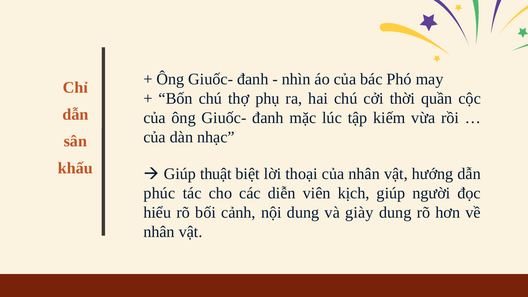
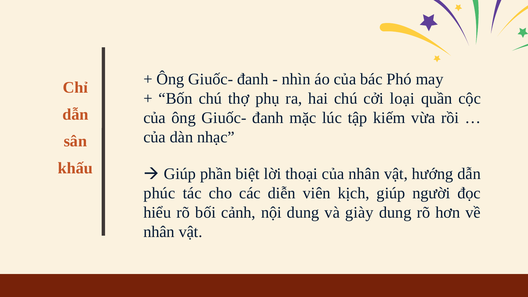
thời: thời -> loại (402, 99)
thuật: thuật -> phần (216, 174)
